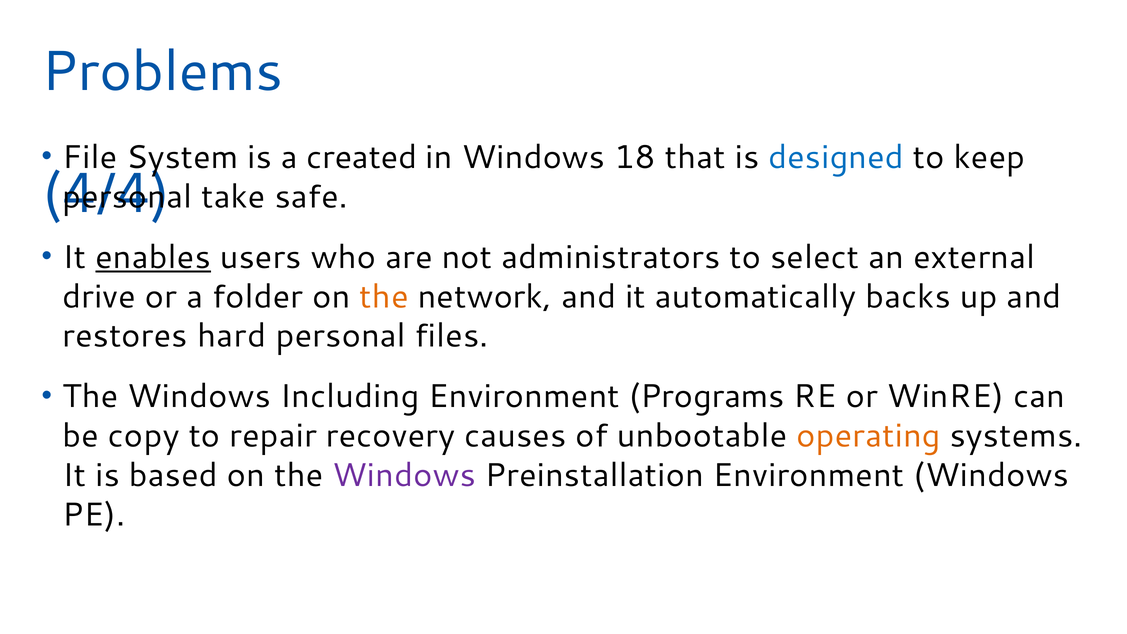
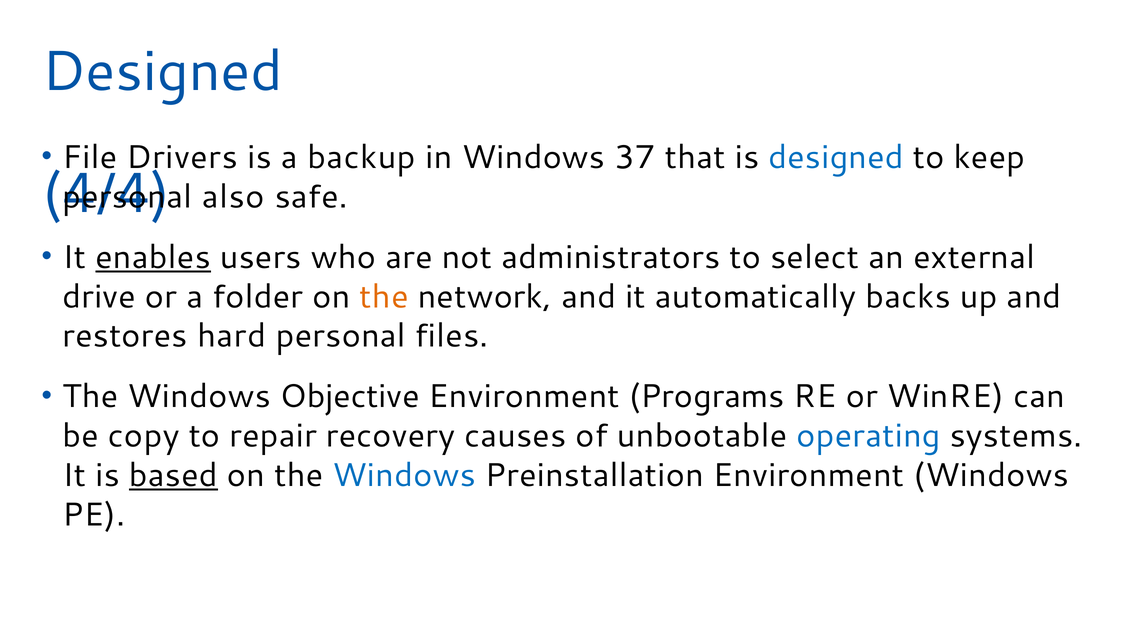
Problems: Problems -> Designed (162, 72)
System: System -> Drivers (182, 157)
created: created -> backup (361, 157)
18: 18 -> 37 (635, 157)
take: take -> also (233, 197)
Including: Including -> Objective (350, 397)
operating colour: orange -> blue (869, 436)
based underline: none -> present (173, 475)
Windows colour: purple -> blue (404, 475)
